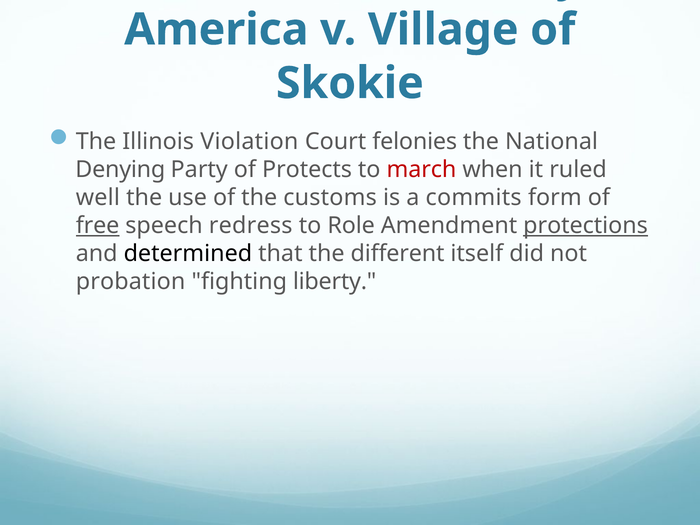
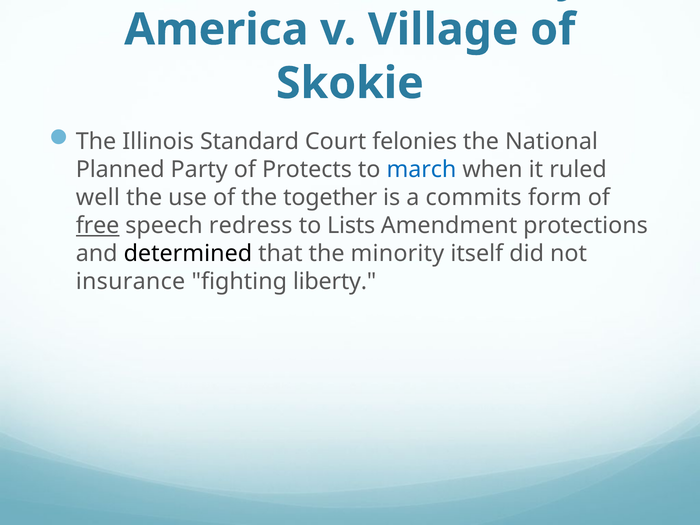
Violation: Violation -> Standard (250, 142)
Denying: Denying -> Planned (120, 170)
march colour: red -> blue (421, 170)
customs: customs -> together (330, 198)
Role: Role -> Lists (351, 226)
protections underline: present -> none (586, 226)
different: different -> minority (397, 254)
probation: probation -> insurance (131, 282)
